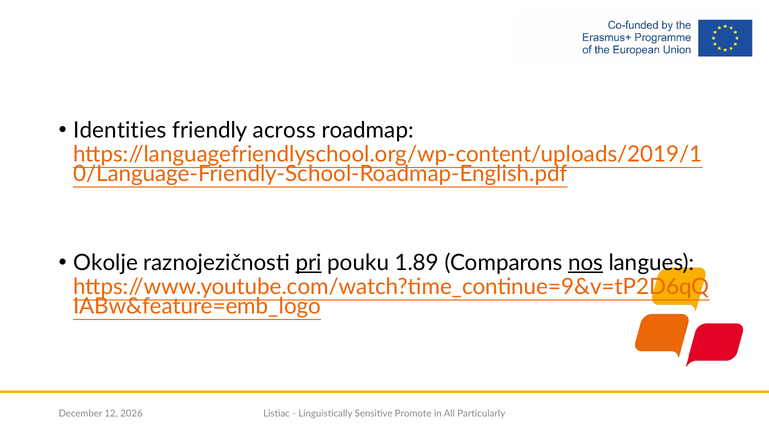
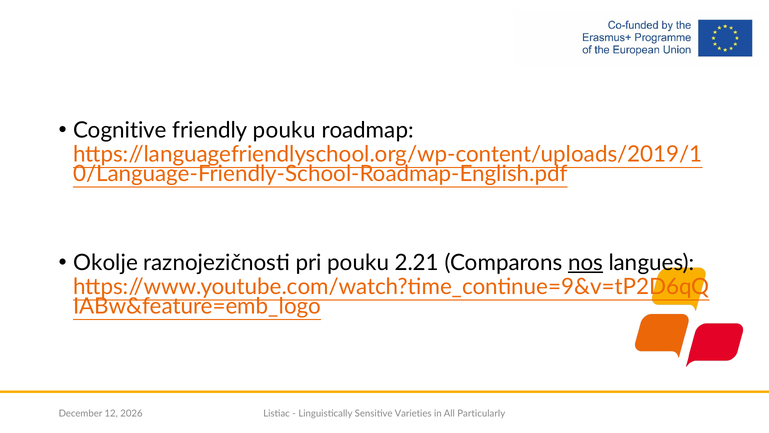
Identities: Identities -> Cognitive (120, 130)
friendly across: across -> pouku (284, 130)
pri underline: present -> none (309, 262)
1.89: 1.89 -> 2.21 (417, 262)
Promote: Promote -> Varieties (413, 413)
